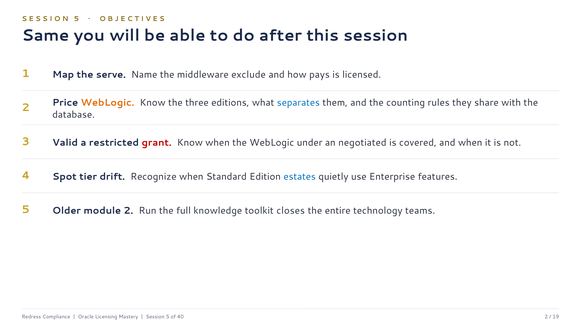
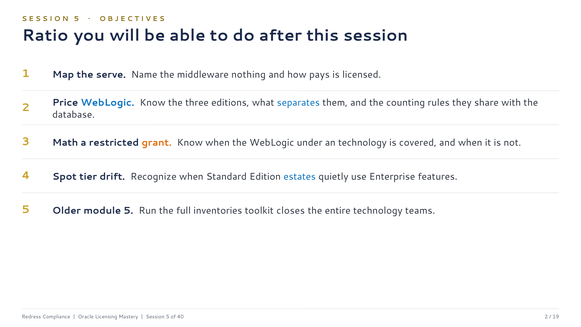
Same: Same -> Ratio (45, 35)
exclude: exclude -> nothing (249, 75)
WebLogic colour: orange -> blue (107, 102)
Valid: Valid -> Math (65, 143)
grant colour: red -> orange (157, 143)
an negotiated: negotiated -> technology (362, 143)
module 2: 2 -> 5 (128, 211)
knowledge: knowledge -> inventories (218, 211)
